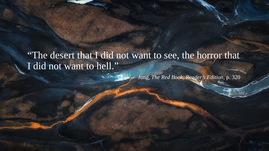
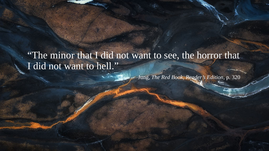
desert: desert -> minor (62, 55)
